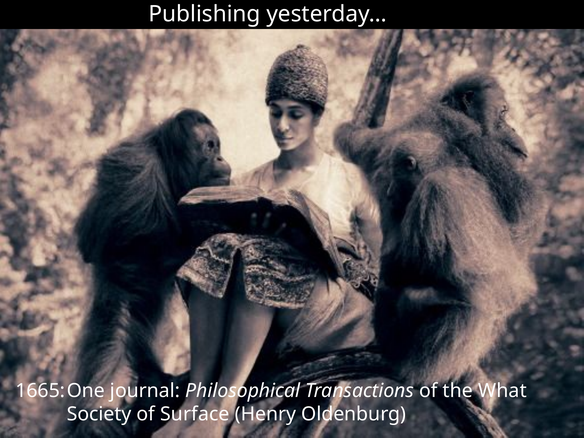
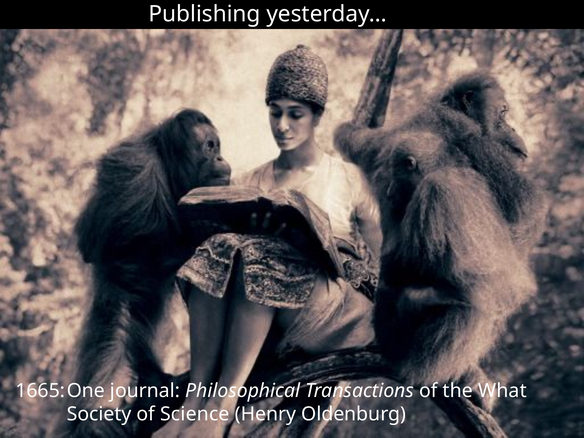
Surface: Surface -> Science (195, 414)
